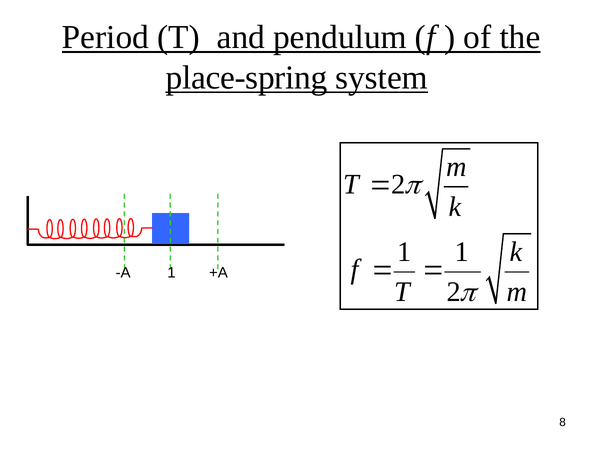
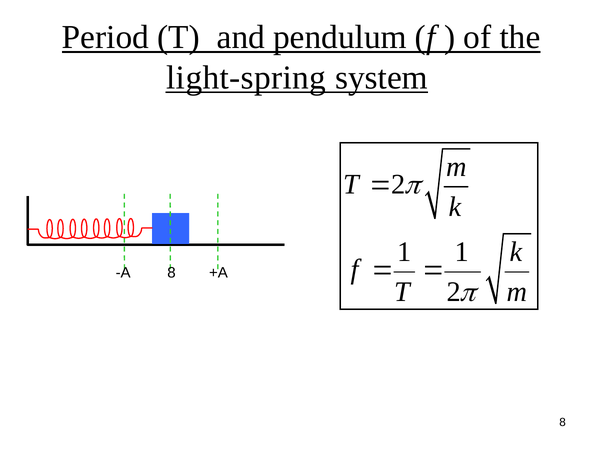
place-spring: place-spring -> light-spring (246, 77)
A 1: 1 -> 8 (171, 273)
